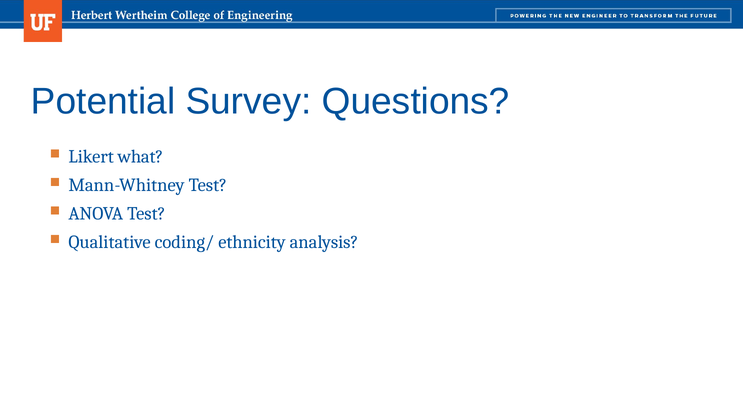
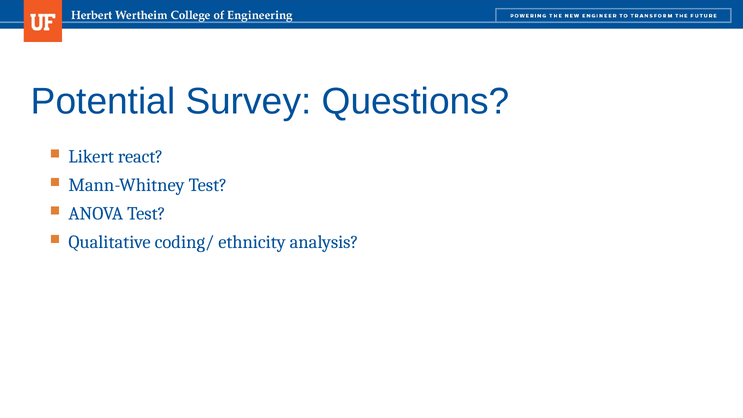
what: what -> react (140, 157)
